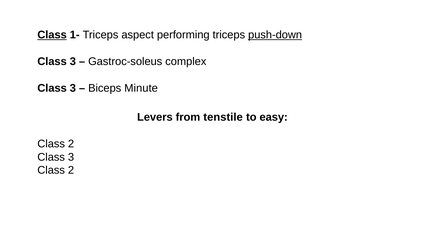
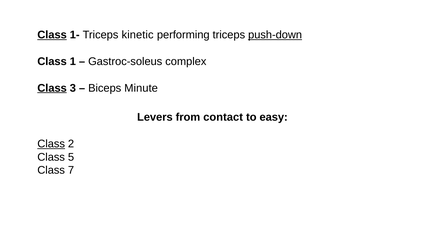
aspect: aspect -> kinetic (138, 35)
3: 3 -> 1 (73, 61)
Class underline: none -> present (52, 88)
tenstile: tenstile -> contact (223, 117)
Class underline: none -> present (51, 143)
3: 3 -> 5 (71, 157)
2: 2 -> 7 (71, 170)
